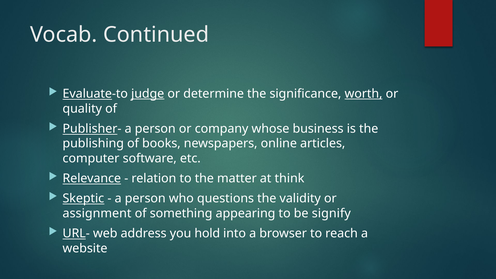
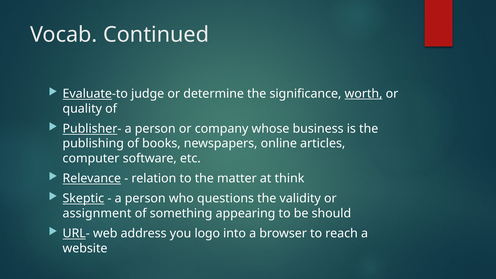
judge underline: present -> none (148, 94)
signify: signify -> should (331, 213)
hold: hold -> logo (207, 233)
